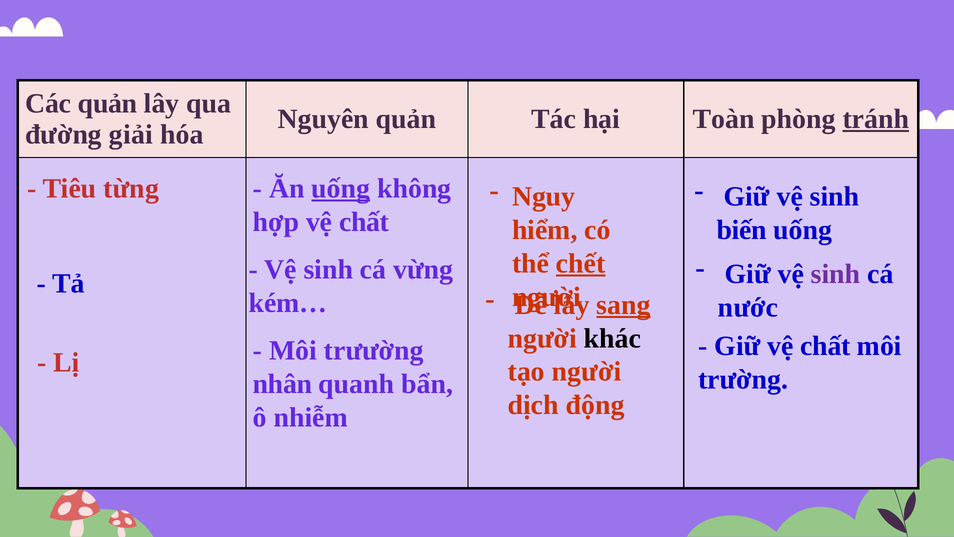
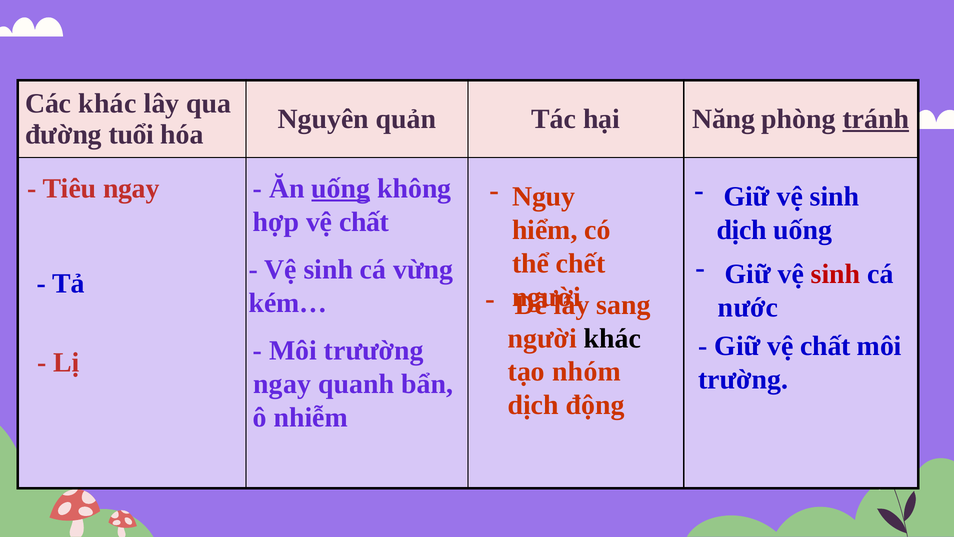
Các quản: quản -> khác (107, 104)
Toàn: Toàn -> Năng (724, 119)
giải: giải -> tuổi (131, 134)
Tiêu từng: từng -> ngay (131, 188)
biến: biến -> dịch (742, 230)
chết underline: present -> none (581, 263)
sinh colour: purple -> red (836, 274)
sang underline: present -> none (624, 305)
tạo người: người -> nhóm (586, 372)
nhân: nhân -> ngay (282, 384)
